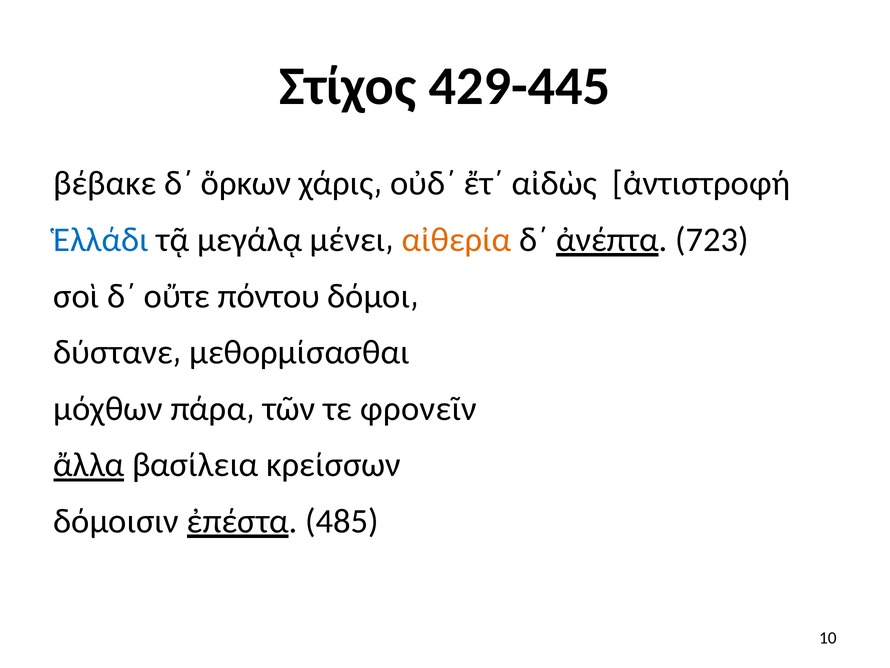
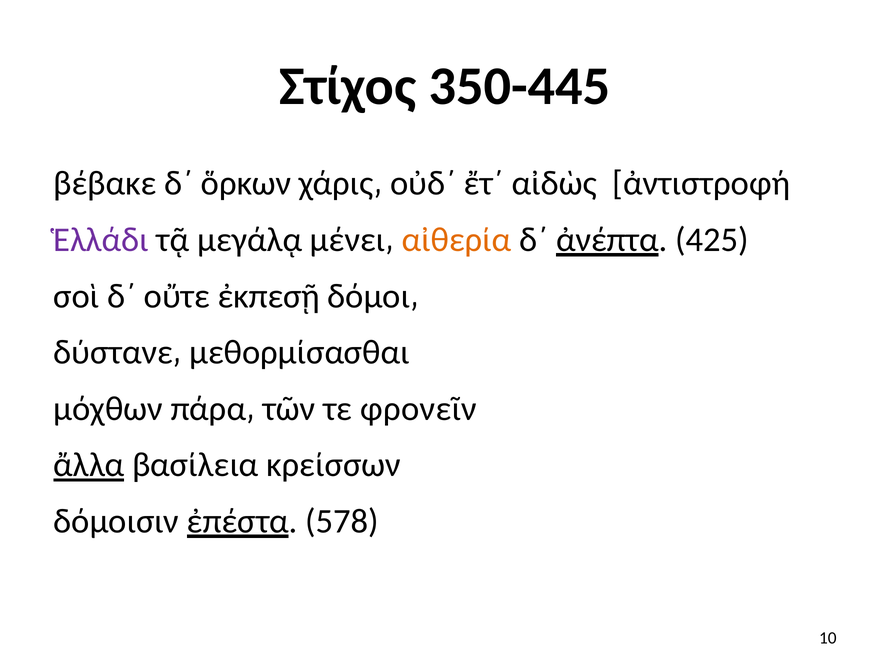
429-445: 429-445 -> 350-445 (520, 86)
Ἑλλάδι colour: blue -> purple (101, 240)
723: 723 -> 425 (712, 240)
πόντου: πόντου -> ἐκπεσῇ (269, 296)
485: 485 -> 578 (342, 521)
